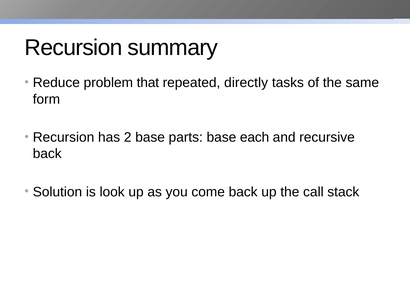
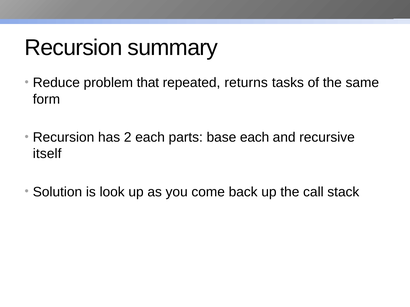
directly: directly -> returns (246, 83)
2 base: base -> each (150, 138)
back: back -> itself (47, 154)
